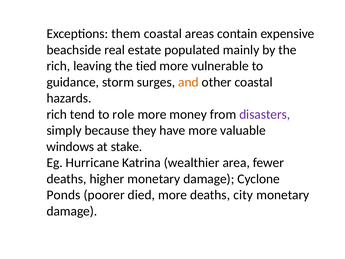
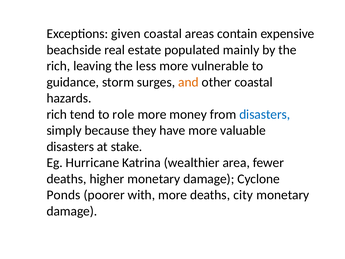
them: them -> given (126, 34)
tied: tied -> less (146, 66)
disasters colour: purple -> blue (265, 114)
windows: windows -> disasters (70, 146)
died: died -> with (141, 195)
